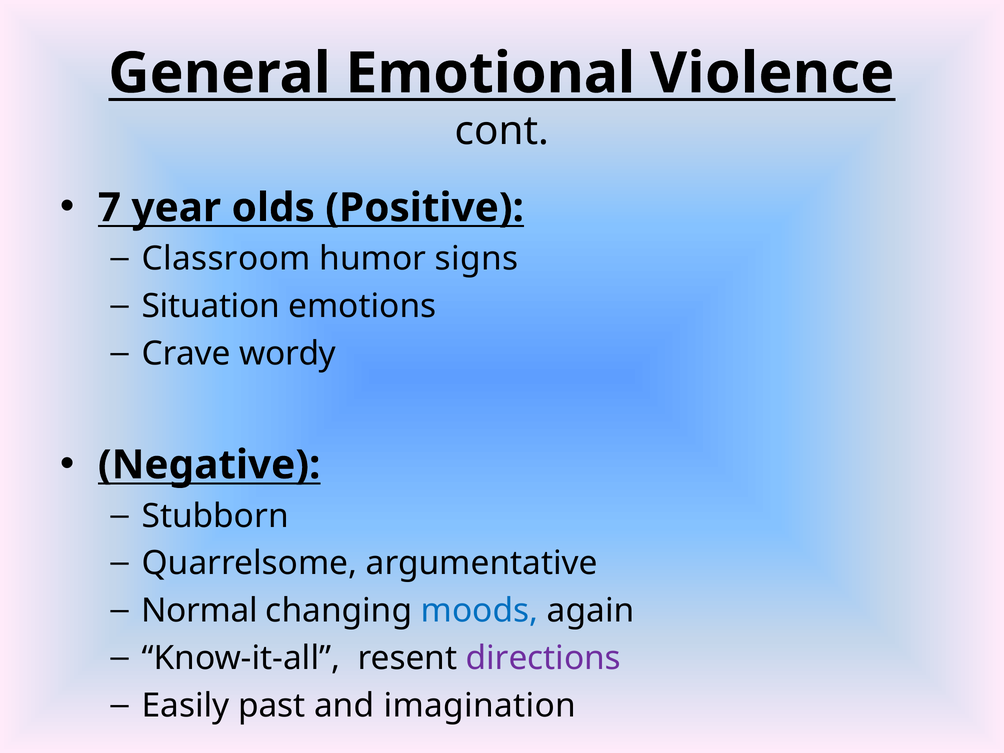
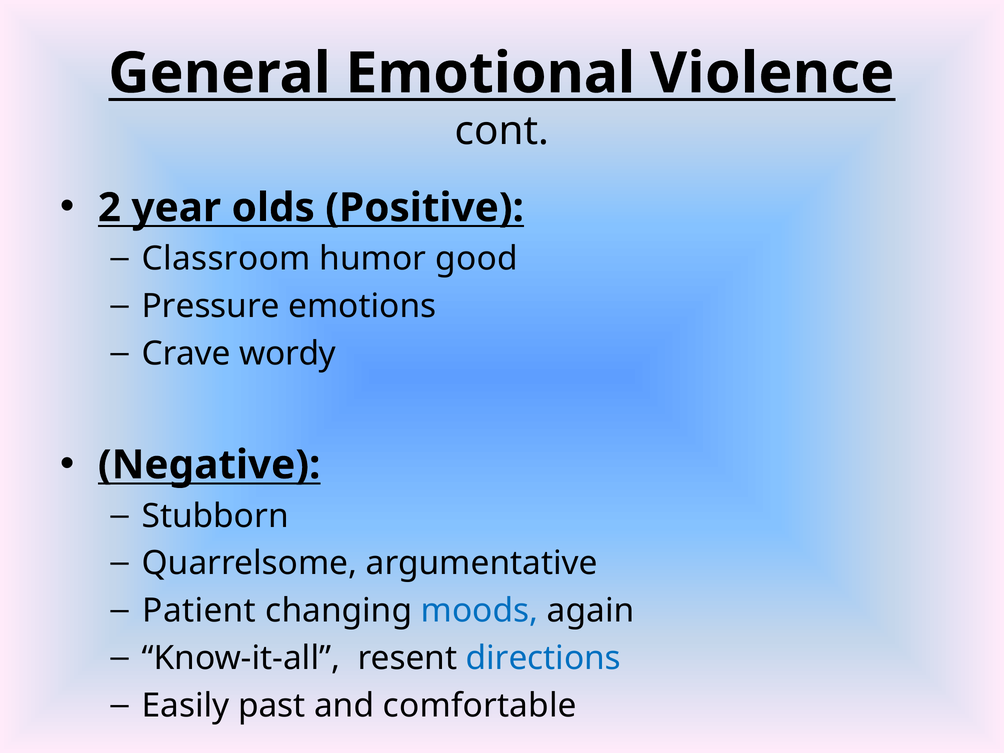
7: 7 -> 2 (109, 208)
signs: signs -> good (476, 259)
Situation: Situation -> Pressure (211, 306)
Normal: Normal -> Patient (199, 611)
directions colour: purple -> blue (543, 658)
imagination: imagination -> comfortable (480, 706)
